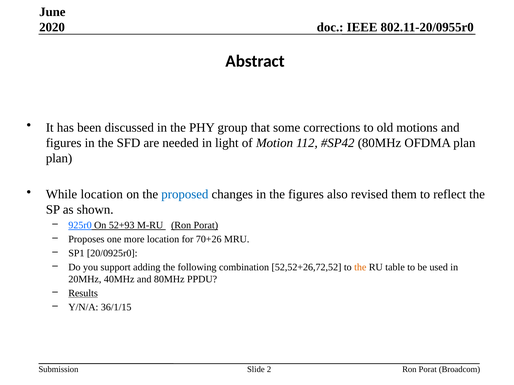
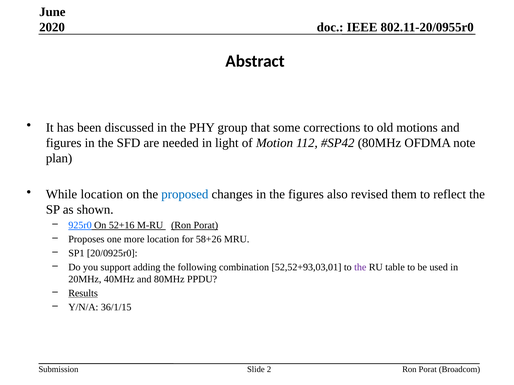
OFDMA plan: plan -> note (464, 143)
52+93: 52+93 -> 52+16 (122, 225)
70+26: 70+26 -> 58+26 (209, 239)
52,52+26,72,52: 52,52+26,72,52 -> 52,52+93,03,01 (306, 267)
the colour: orange -> purple (360, 267)
